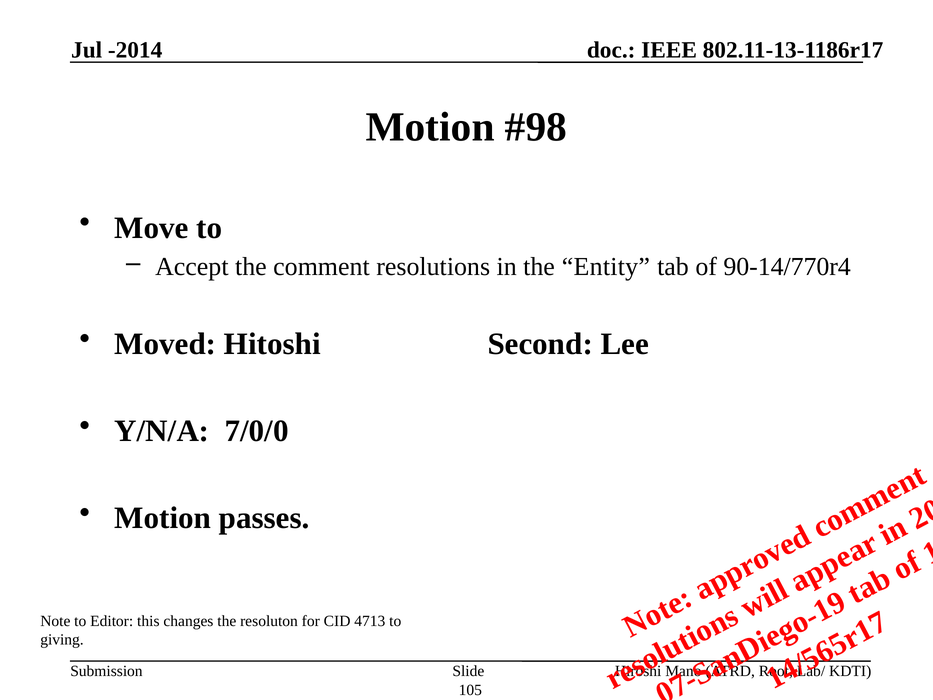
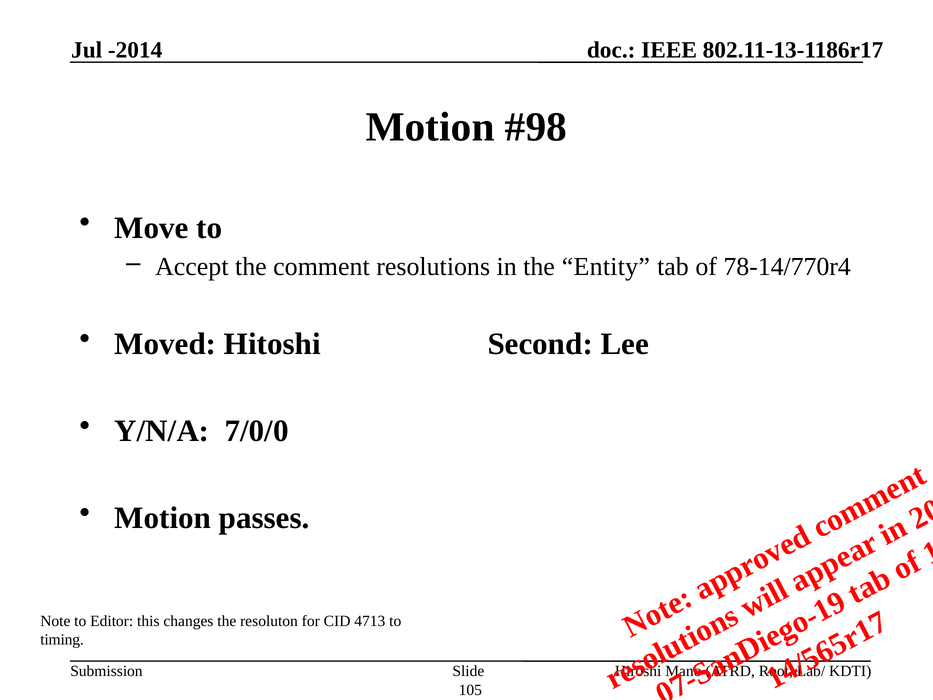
90-14/770r4: 90-14/770r4 -> 78-14/770r4 (787, 267)
giving: giving -> timing (62, 640)
